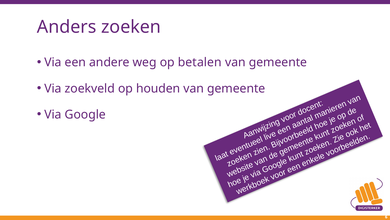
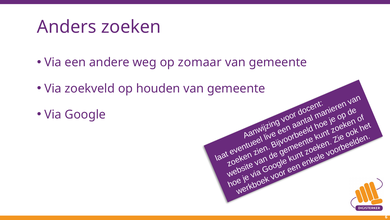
betalen: betalen -> zomaar (200, 62)
